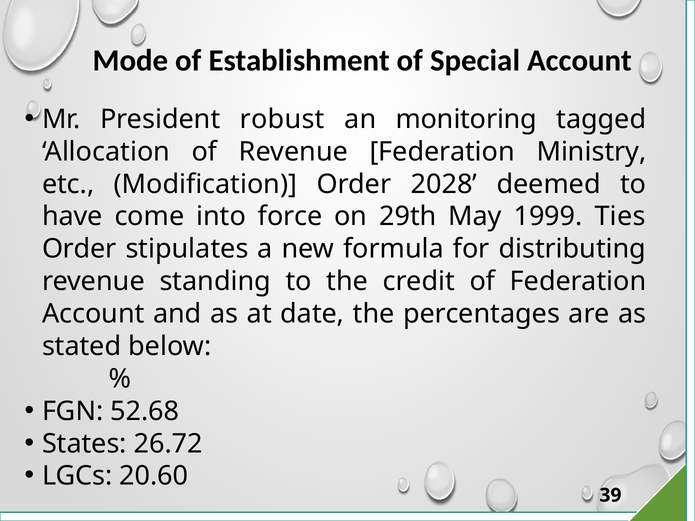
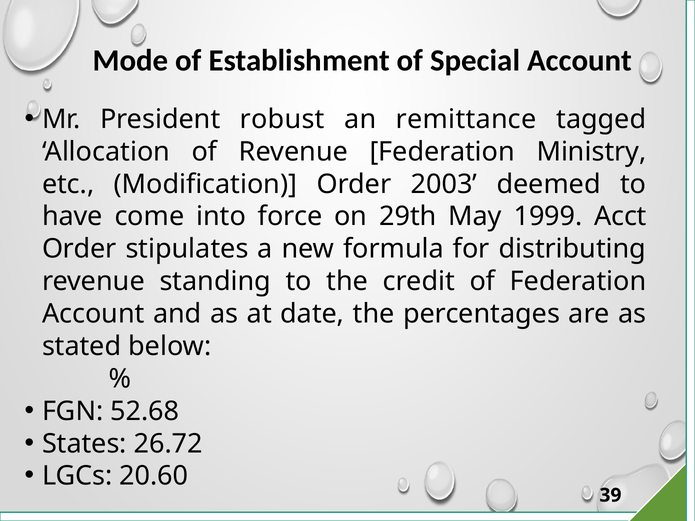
monitoring: monitoring -> remittance (466, 119)
2028: 2028 -> 2003 (444, 184)
Ties: Ties -> Acct (620, 217)
